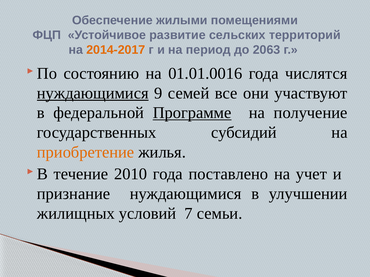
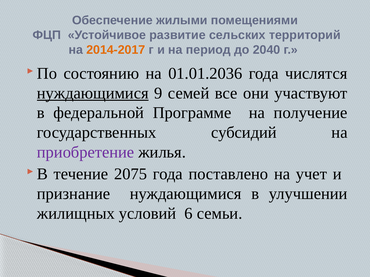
2063: 2063 -> 2040 (267, 50)
01.01.0016: 01.01.0016 -> 01.01.2036 (205, 74)
Программе underline: present -> none (192, 113)
приобретение colour: orange -> purple (86, 152)
2010: 2010 -> 2075 (131, 174)
7: 7 -> 6 (189, 214)
